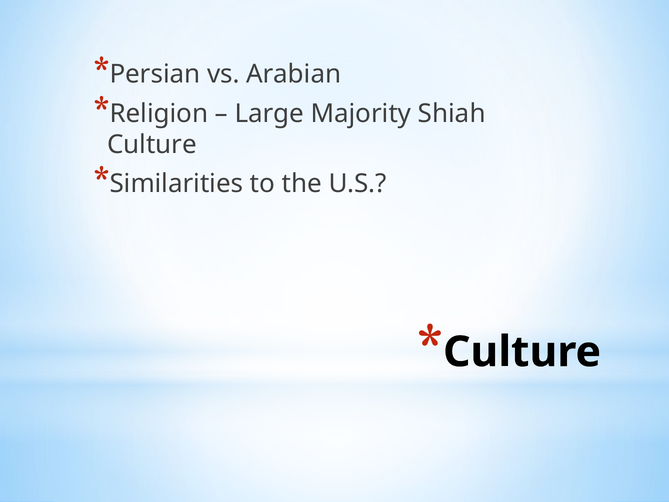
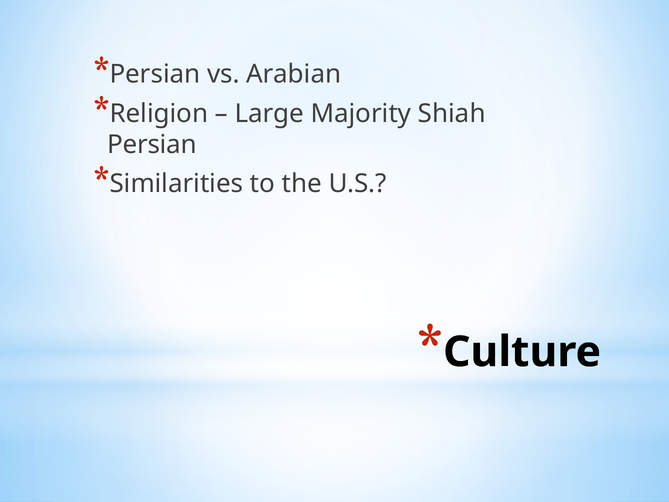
Culture: Culture -> Persian (152, 145)
